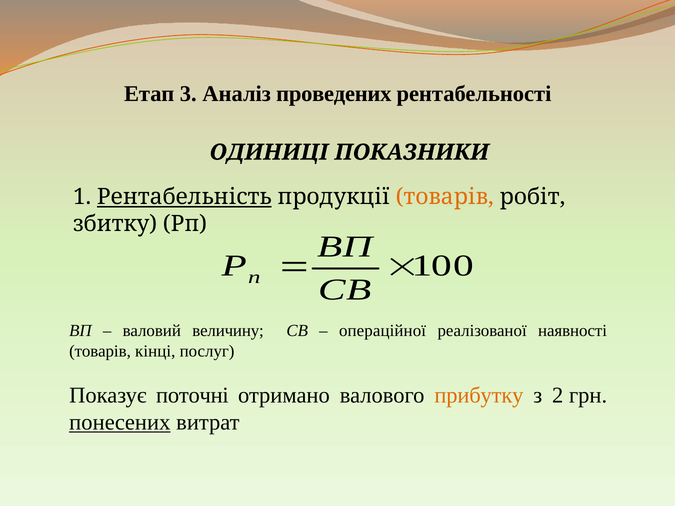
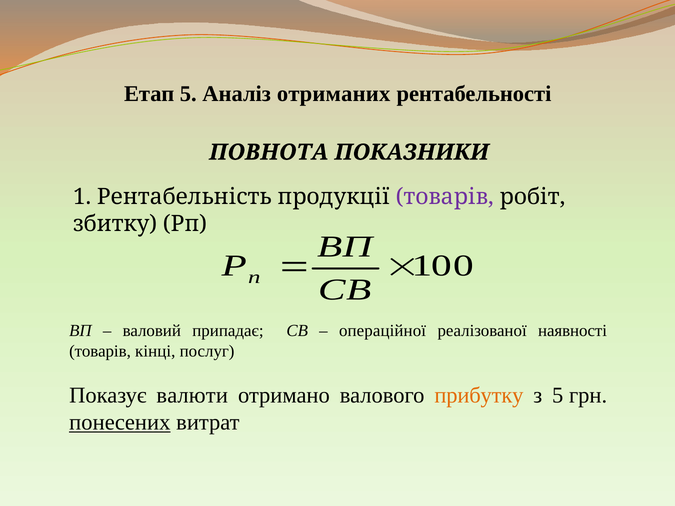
Етап 3: 3 -> 5 (188, 94)
проведених: проведених -> отриманих (334, 94)
ОДИНИЦІ: ОДИНИЦІ -> ПОВНОТА (269, 152)
Рентабельність underline: present -> none (184, 197)
товарів colour: orange -> purple (445, 197)
величину: величину -> припадає (228, 331)
поточні: поточні -> валюти (192, 396)
з 2: 2 -> 5 (558, 396)
